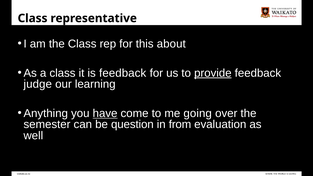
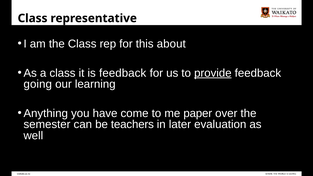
judge: judge -> going (38, 84)
have underline: present -> none (105, 113)
going: going -> paper (198, 113)
question: question -> teachers (132, 124)
from: from -> later (180, 124)
